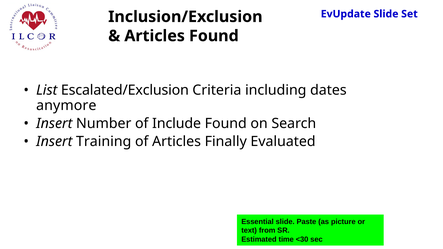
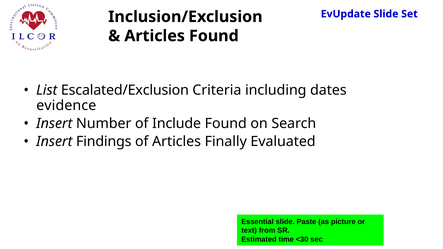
anymore: anymore -> evidence (66, 106)
Training: Training -> Findings (104, 142)
